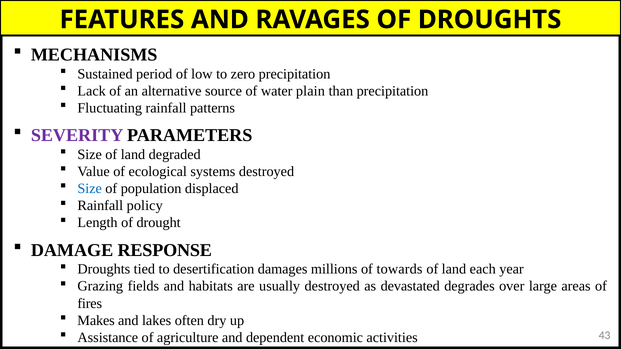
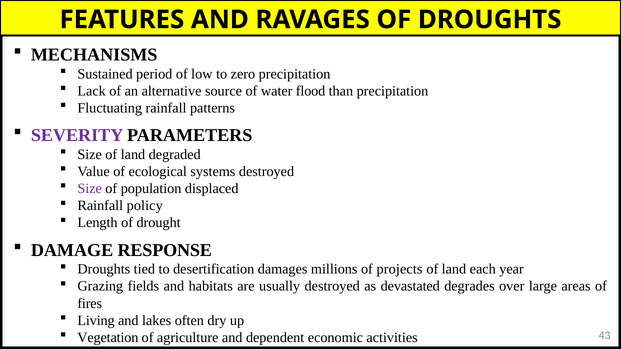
plain: plain -> flood (311, 91)
Size colour: blue -> purple (90, 189)
towards: towards -> projects (400, 269)
Makes: Makes -> Living (96, 321)
Assistance: Assistance -> Vegetation (108, 338)
